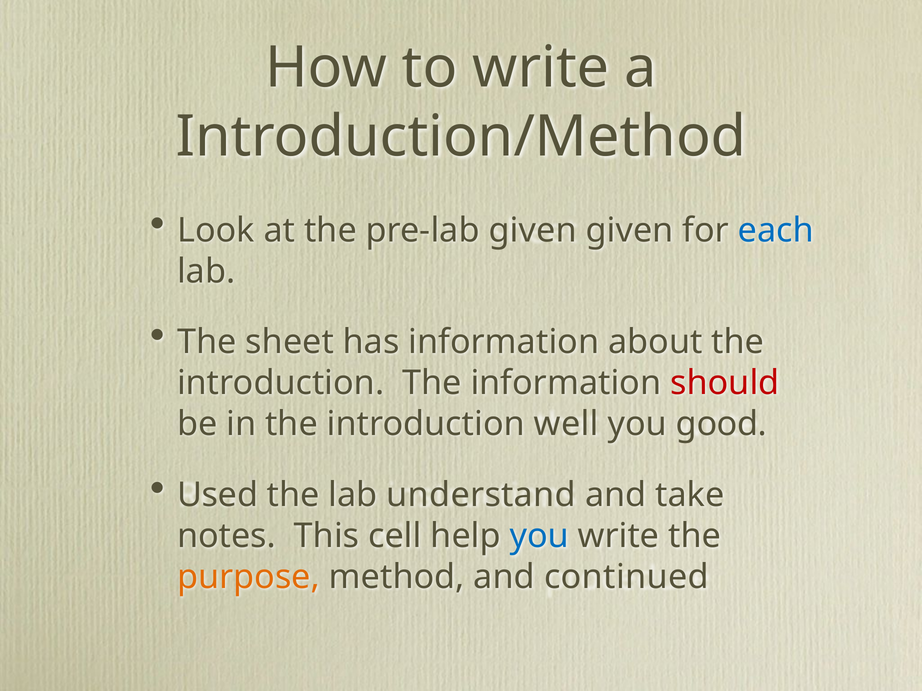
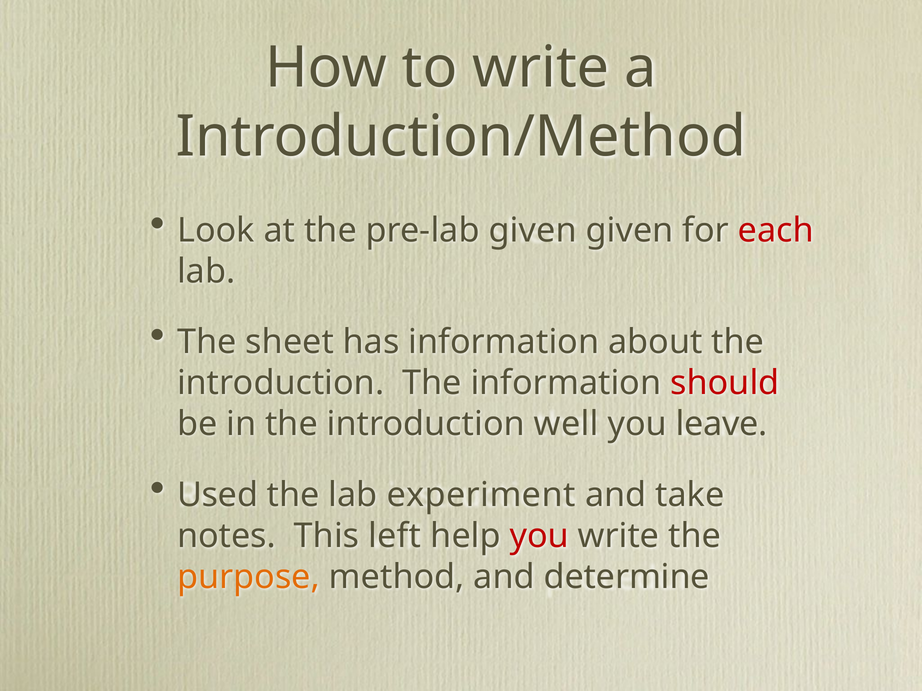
each colour: blue -> red (776, 231)
good: good -> leave (721, 424)
understand: understand -> experiment (481, 495)
cell: cell -> left (395, 536)
you colour: blue -> red (539, 536)
continued: continued -> determine (627, 577)
